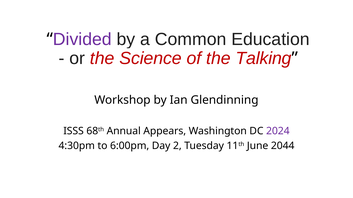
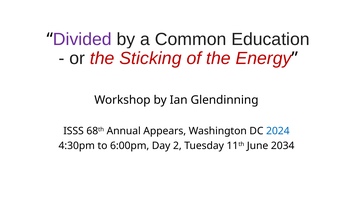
Science: Science -> Sticking (150, 59)
Talking: Talking -> Energy (263, 59)
2024 colour: purple -> blue (278, 131)
2044: 2044 -> 2034 (283, 146)
